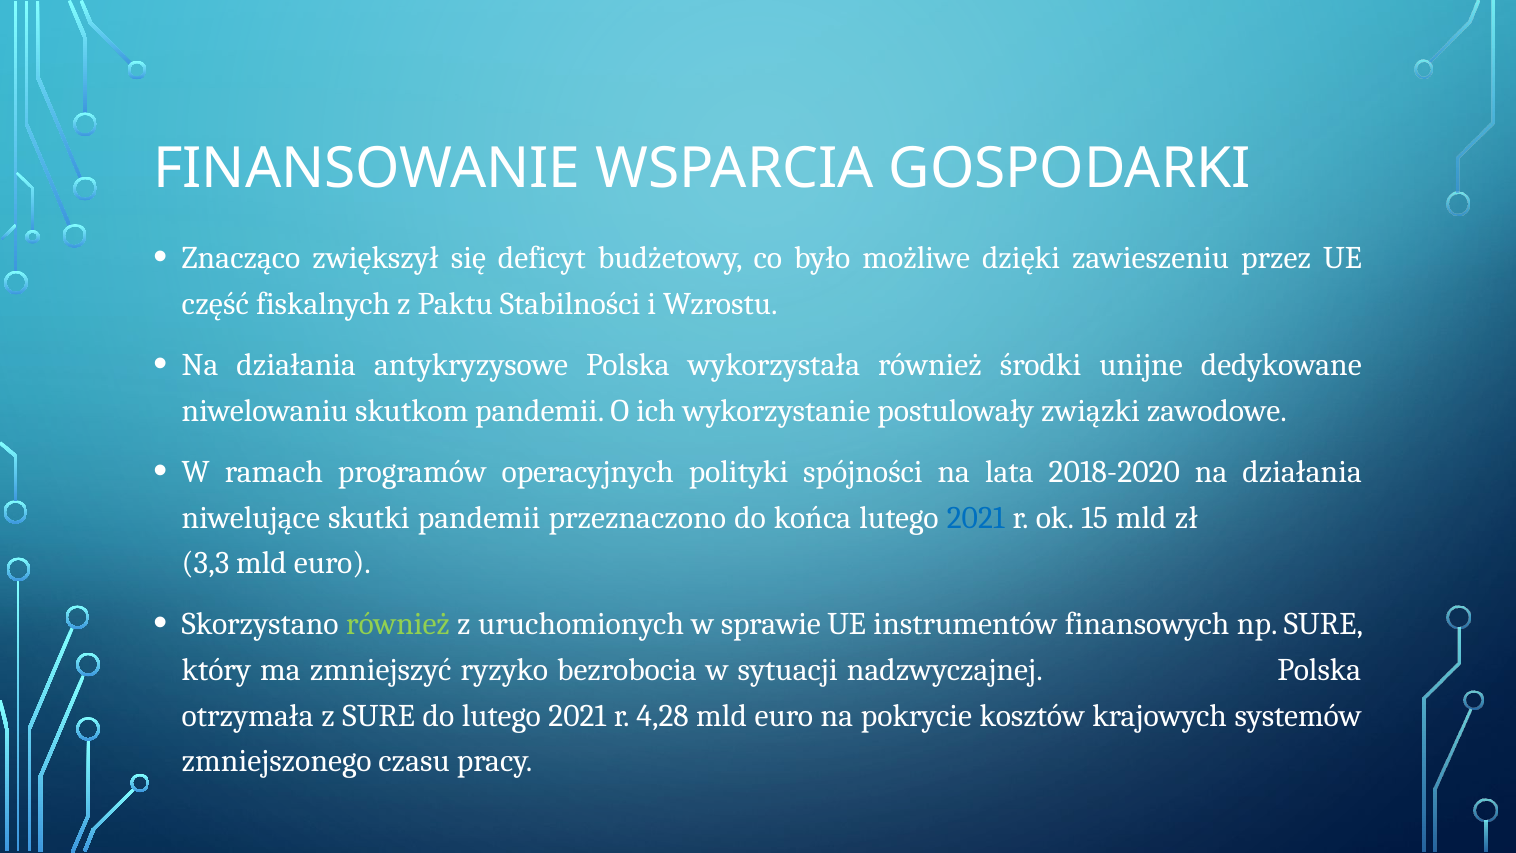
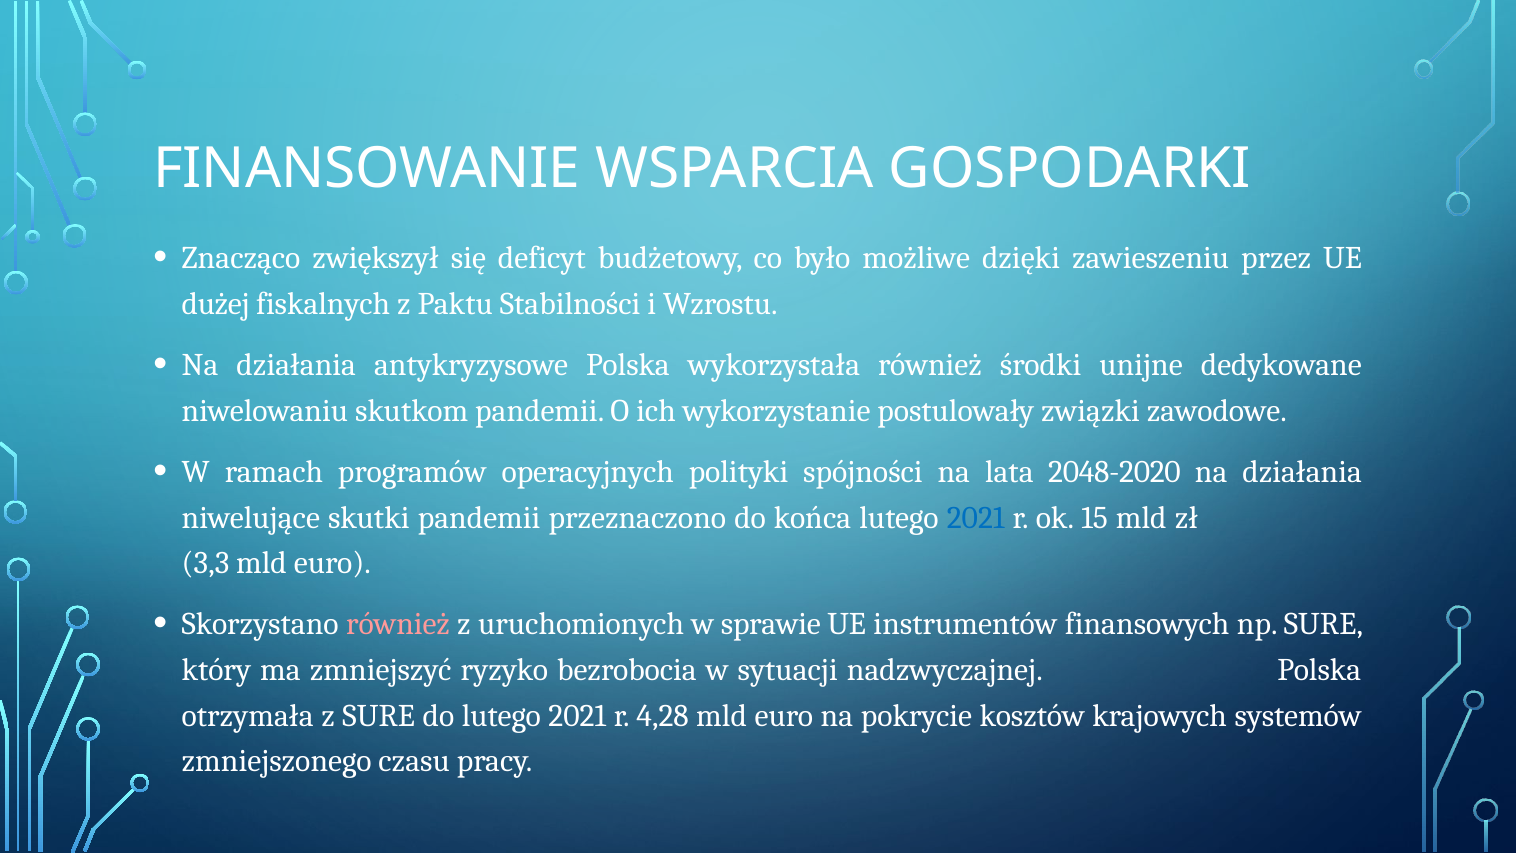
część: część -> dużej (216, 304)
2018-2020: 2018-2020 -> 2048-2020 (1114, 472)
również colour: light green -> pink (398, 624)
